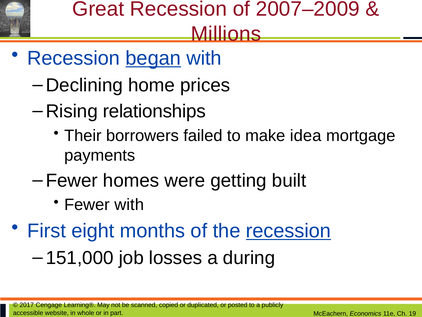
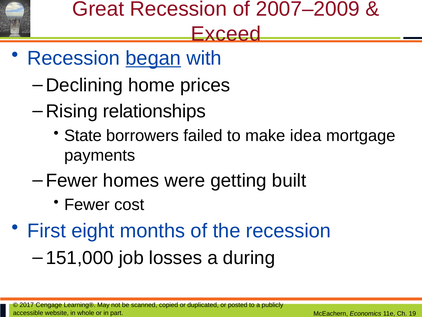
Millions: Millions -> Exceed (226, 34)
Their: Their -> State (83, 136)
Fewer with: with -> cost (129, 204)
recession underline: present -> none (288, 231)
